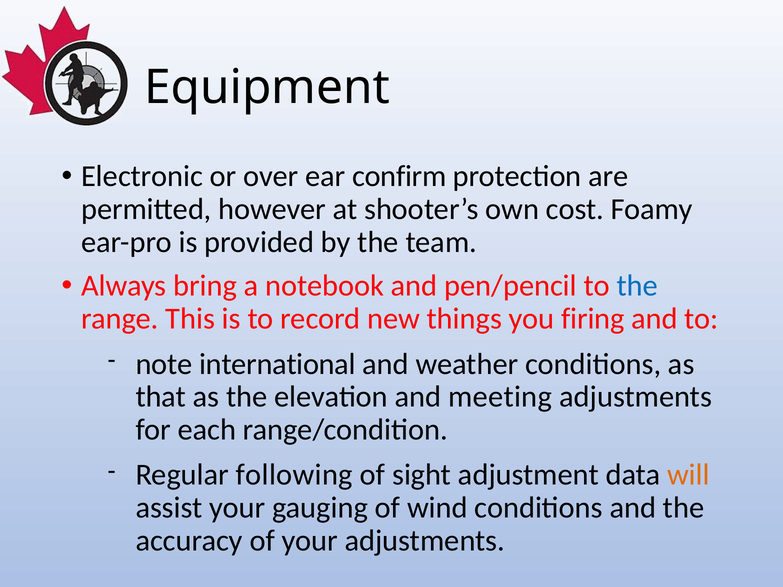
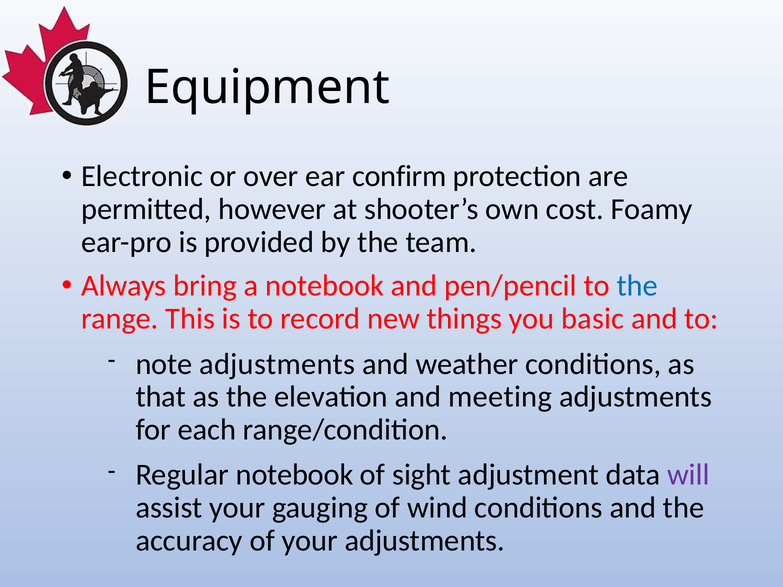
firing: firing -> basic (593, 319)
note international: international -> adjustments (277, 364)
Regular following: following -> notebook (295, 475)
will colour: orange -> purple (688, 475)
